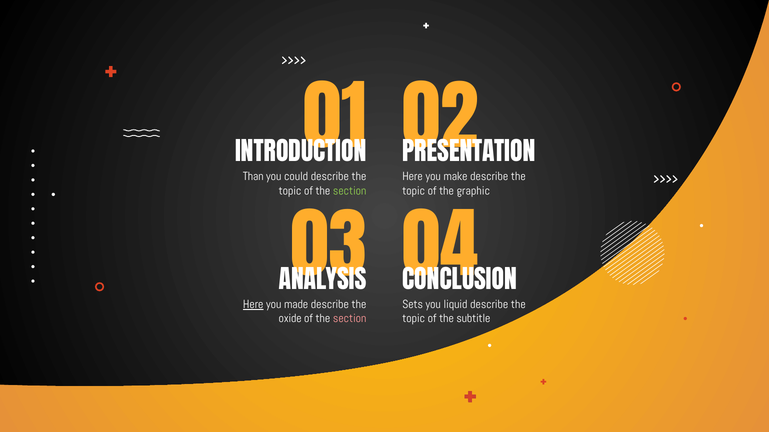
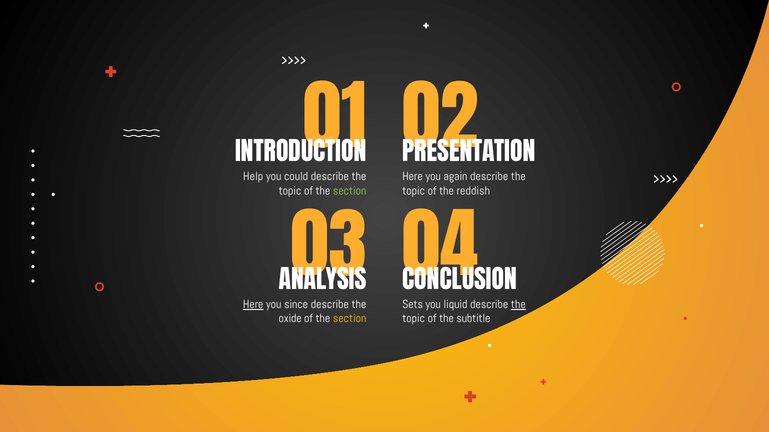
Than: Than -> Help (253, 177)
make: make -> again (456, 177)
graphic: graphic -> reddish (473, 191)
made: made -> since (296, 305)
the underline: none -> present (518, 305)
section colour: pink -> yellow (350, 319)
